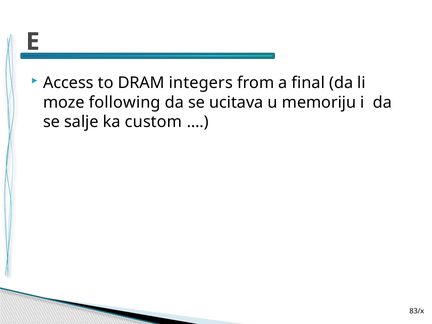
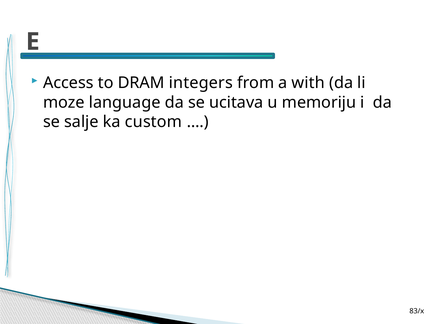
final: final -> with (308, 83)
following: following -> language (125, 102)
